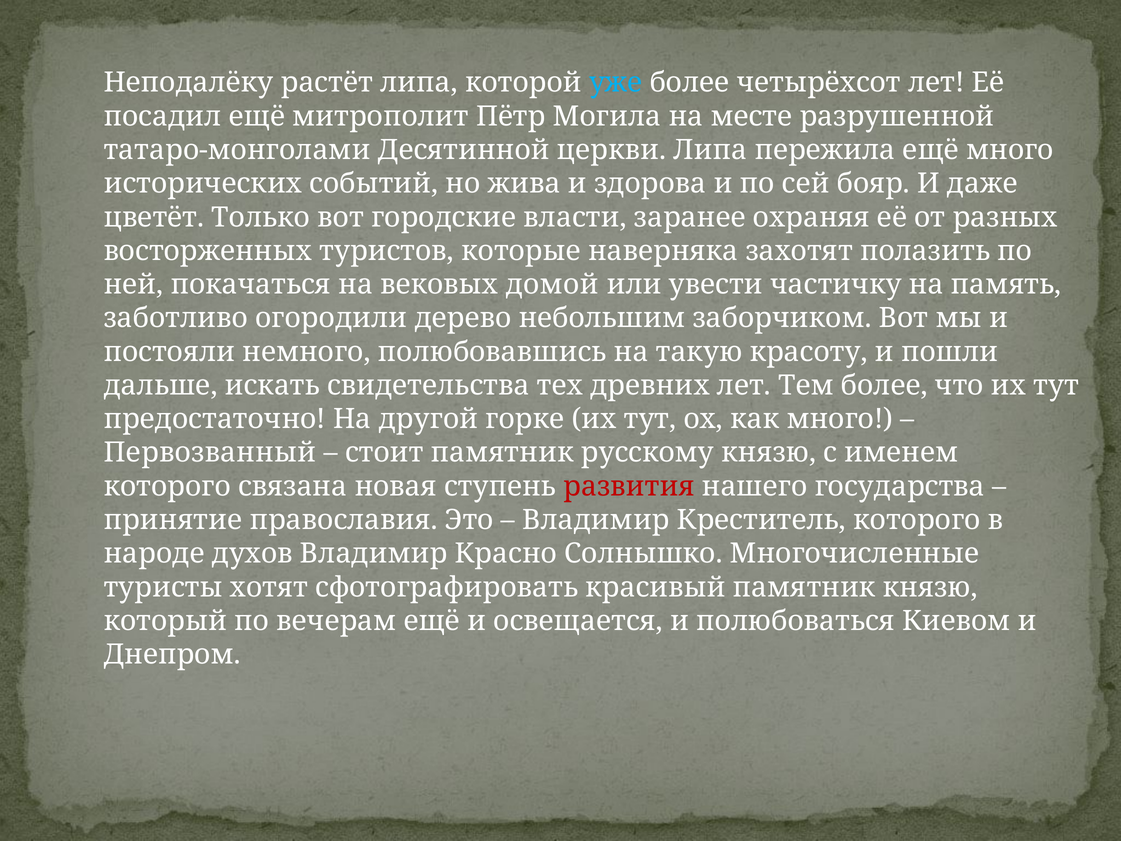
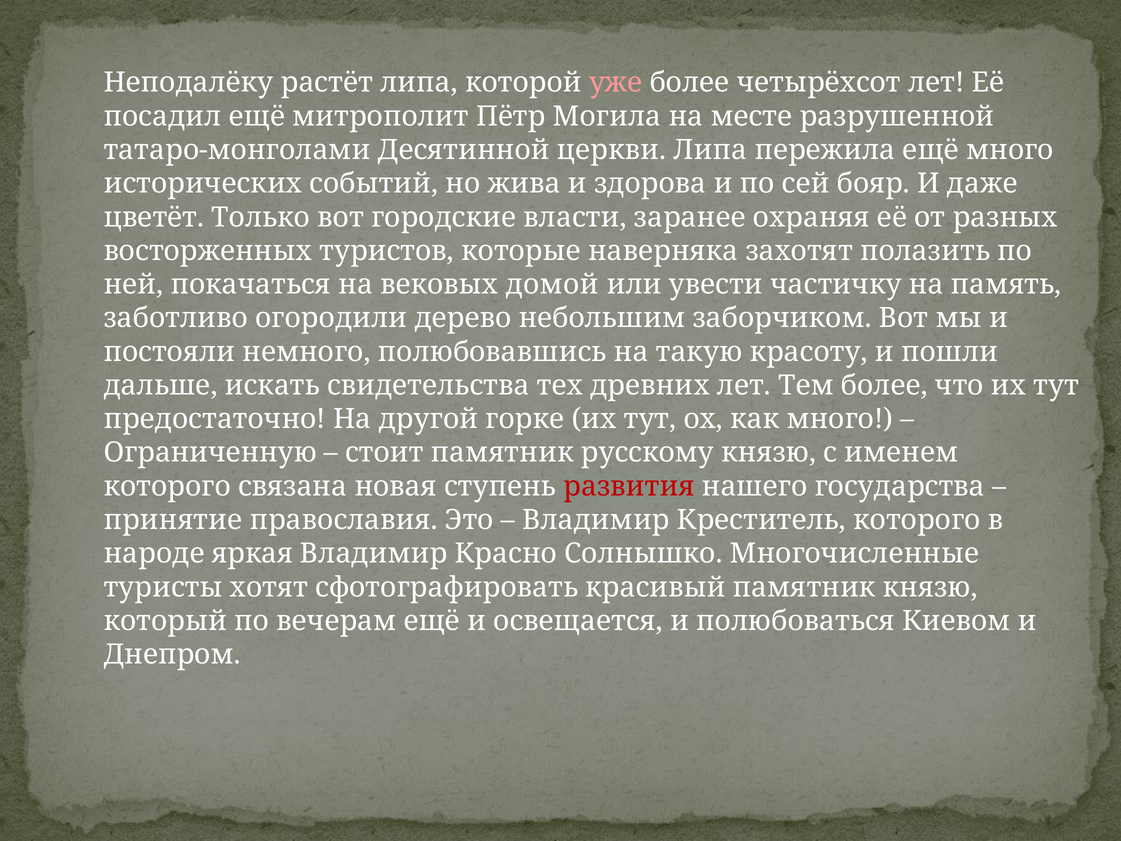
уже colour: light blue -> pink (616, 83)
Первозванный: Первозванный -> Ограниченную (210, 453)
духов: духов -> яркая (252, 554)
